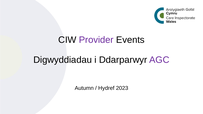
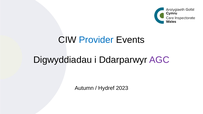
Provider colour: purple -> blue (96, 40)
